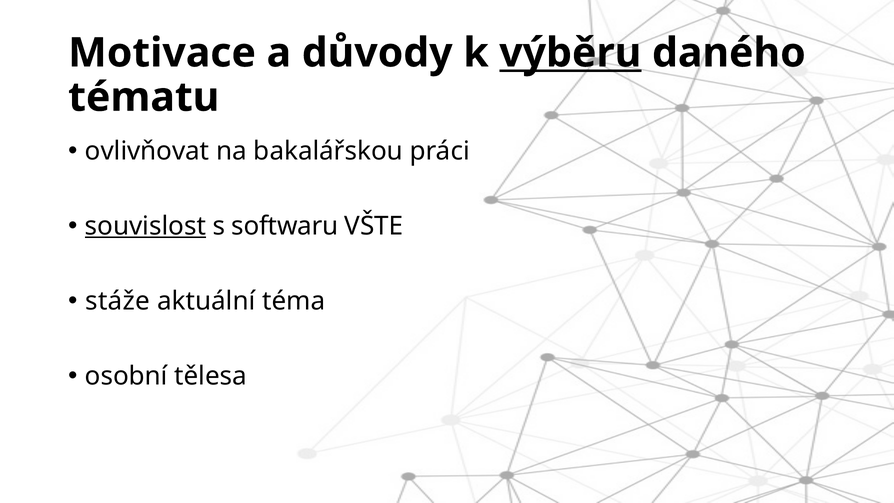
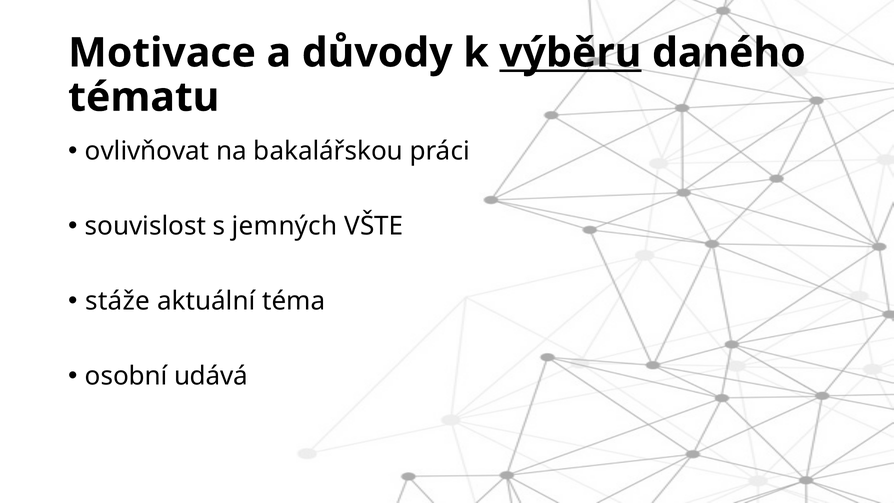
souvislost underline: present -> none (145, 226)
softwaru: softwaru -> jemných (285, 226)
tělesa: tělesa -> udává (211, 376)
